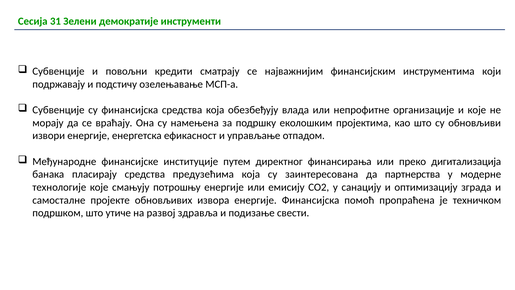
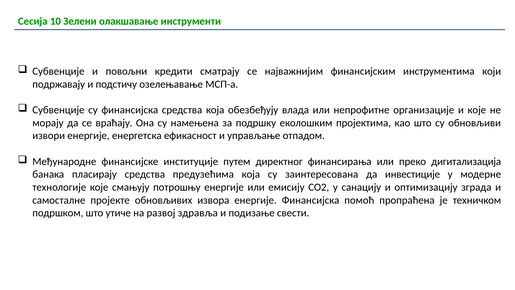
31: 31 -> 10 (55, 21)
демократије: демократије -> олакшавање (129, 21)
партнерства: партнерства -> инвестиције (413, 174)
